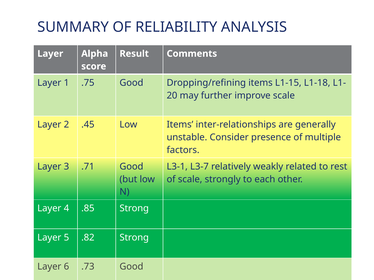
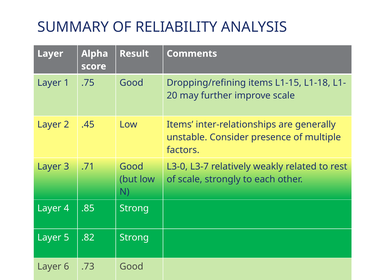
L3-1: L3-1 -> L3-0 (177, 167)
